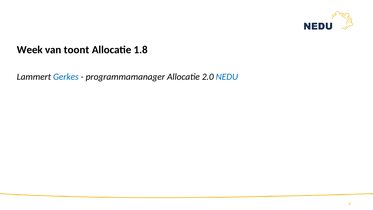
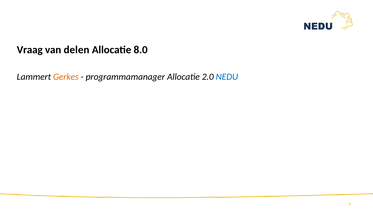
Week: Week -> Vraag (30, 50)
toont: toont -> delen (77, 50)
1.8: 1.8 -> 8.0 (141, 50)
Gerkes colour: blue -> orange (66, 77)
